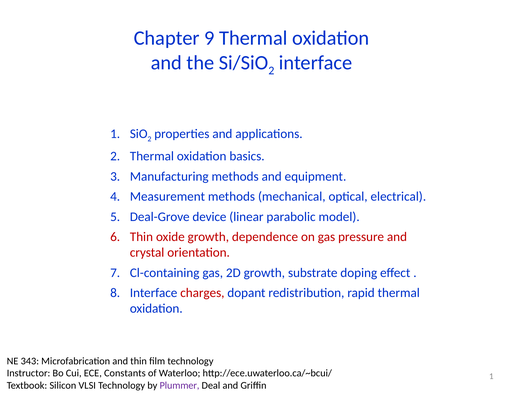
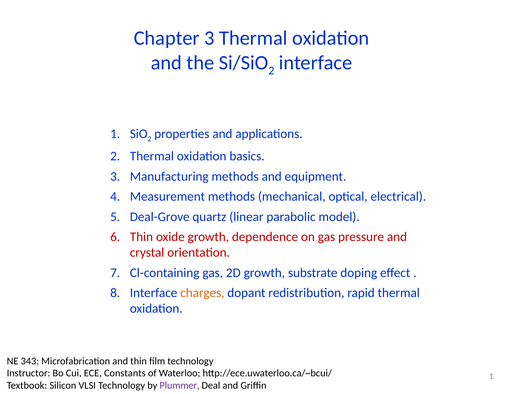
Chapter 9: 9 -> 3 (209, 38)
device: device -> quartz (209, 217)
charges colour: red -> orange (202, 293)
